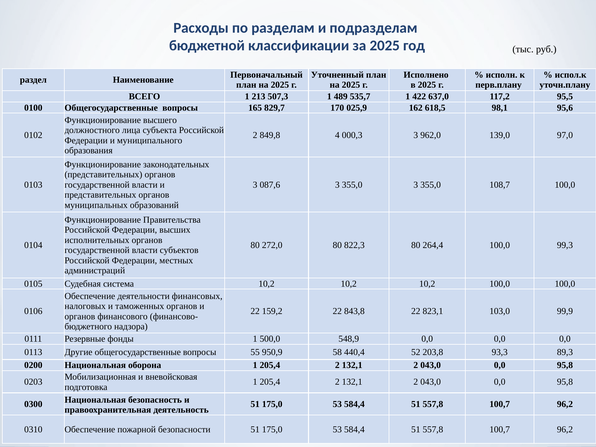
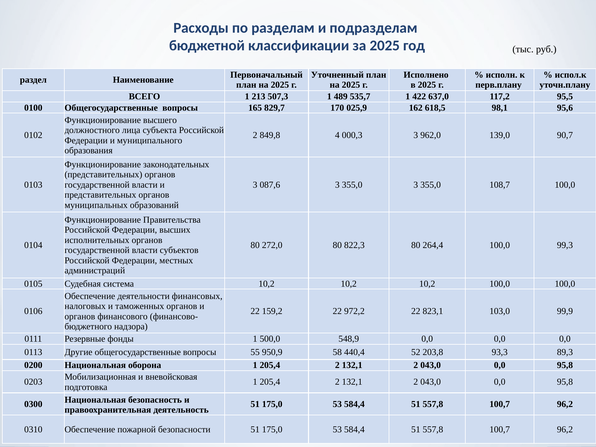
97,0: 97,0 -> 90,7 (565, 135)
843,8: 843,8 -> 972,2 (354, 311)
